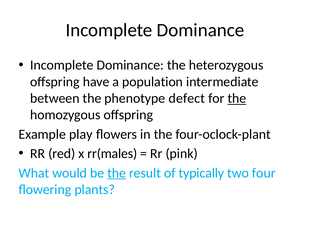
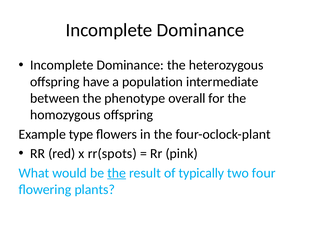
defect: defect -> overall (187, 98)
the underline: present -> none (237, 98)
play: play -> type (81, 134)
rr(males: rr(males -> rr(spots (112, 153)
